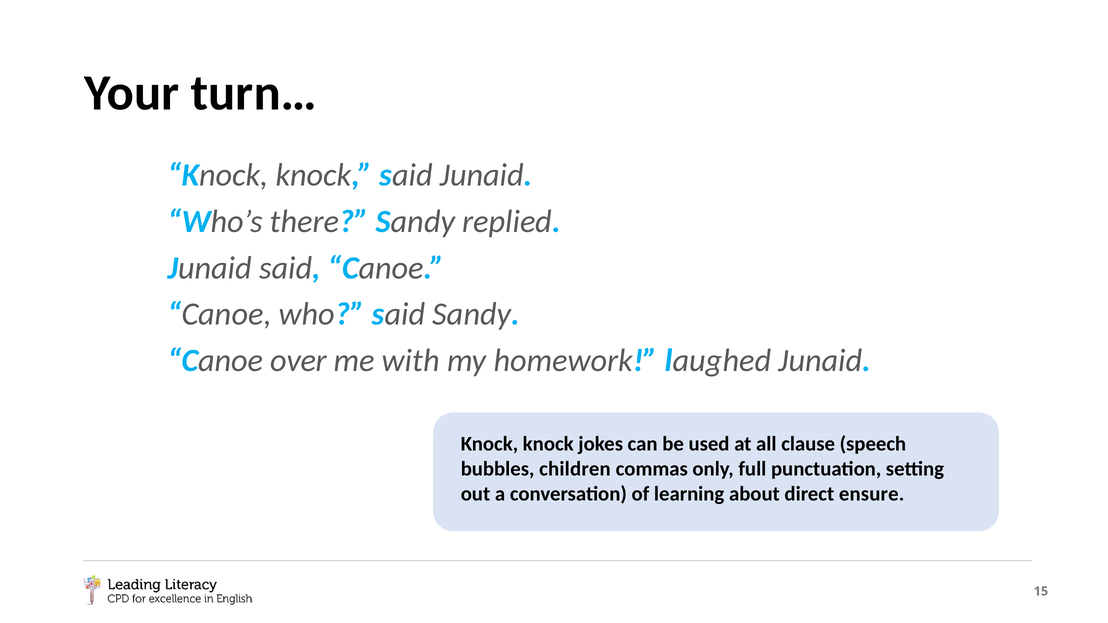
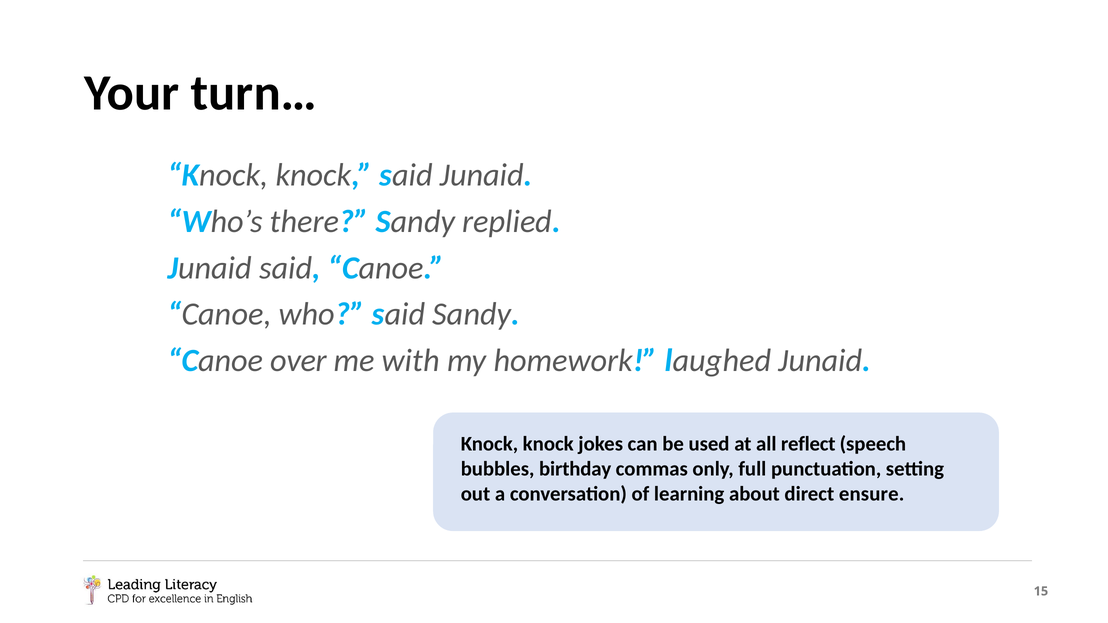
clause: clause -> reflect (808, 444)
children: children -> birthday (575, 469)
